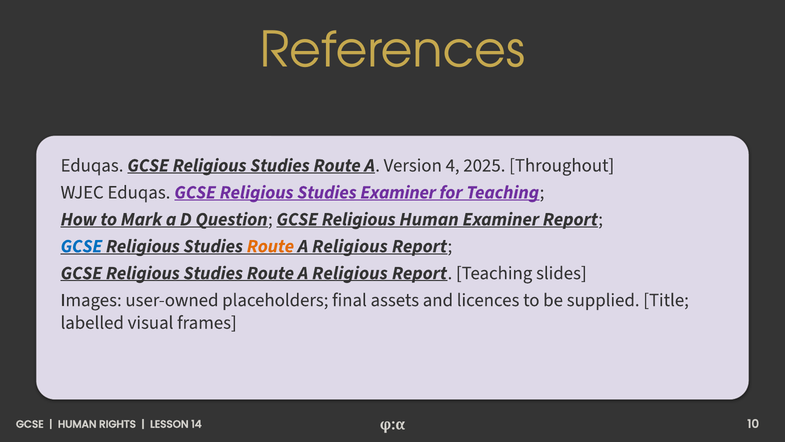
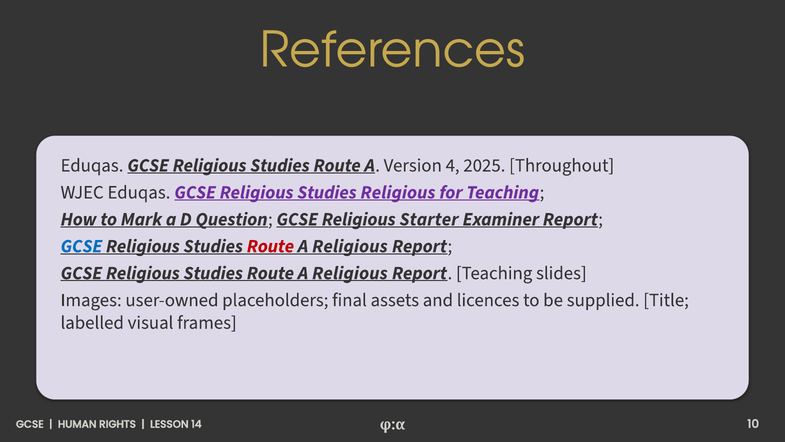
Studies Examiner: Examiner -> Religious (398, 192)
Religious Human: Human -> Starter (429, 219)
Route colour: orange -> red (270, 246)
